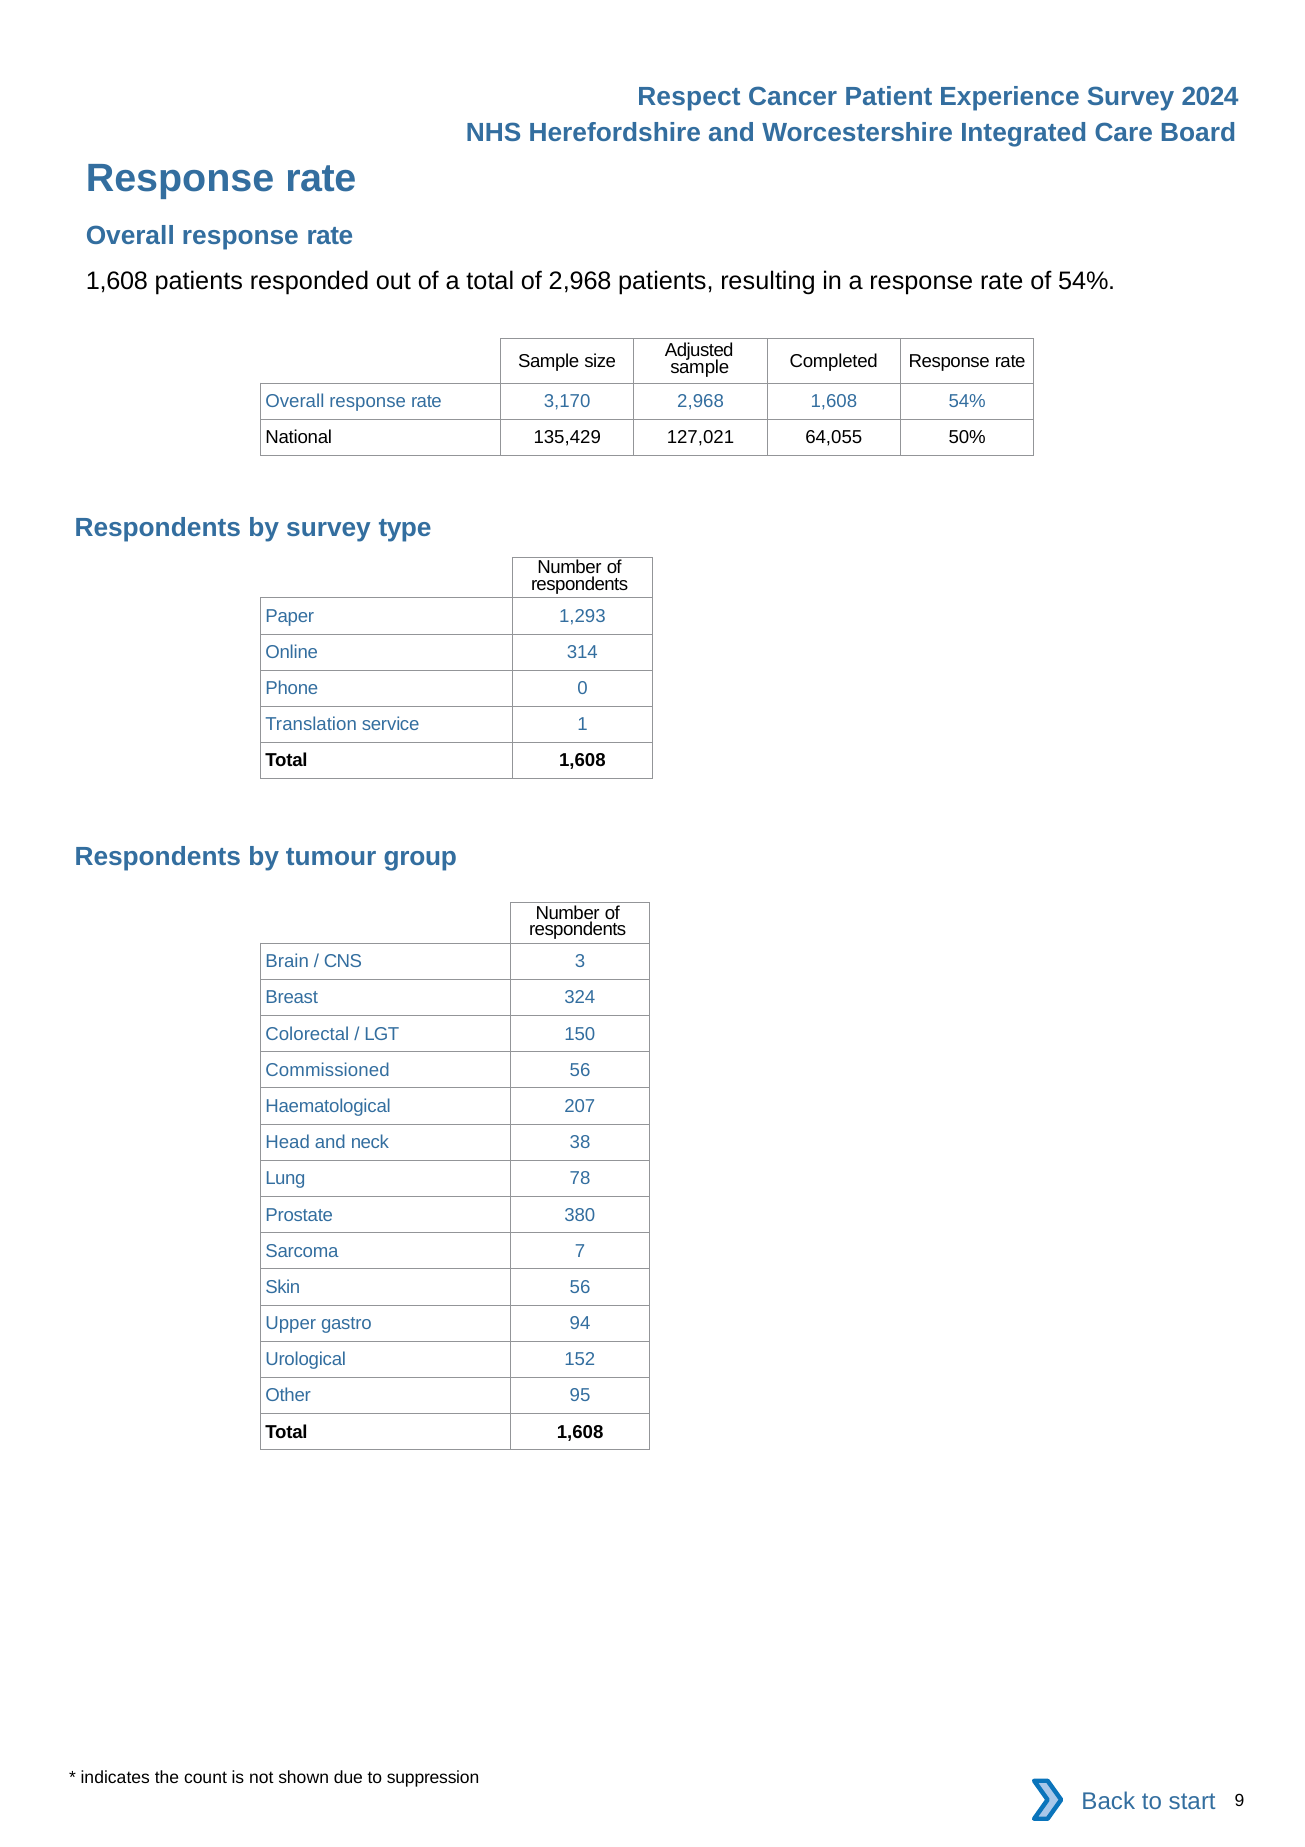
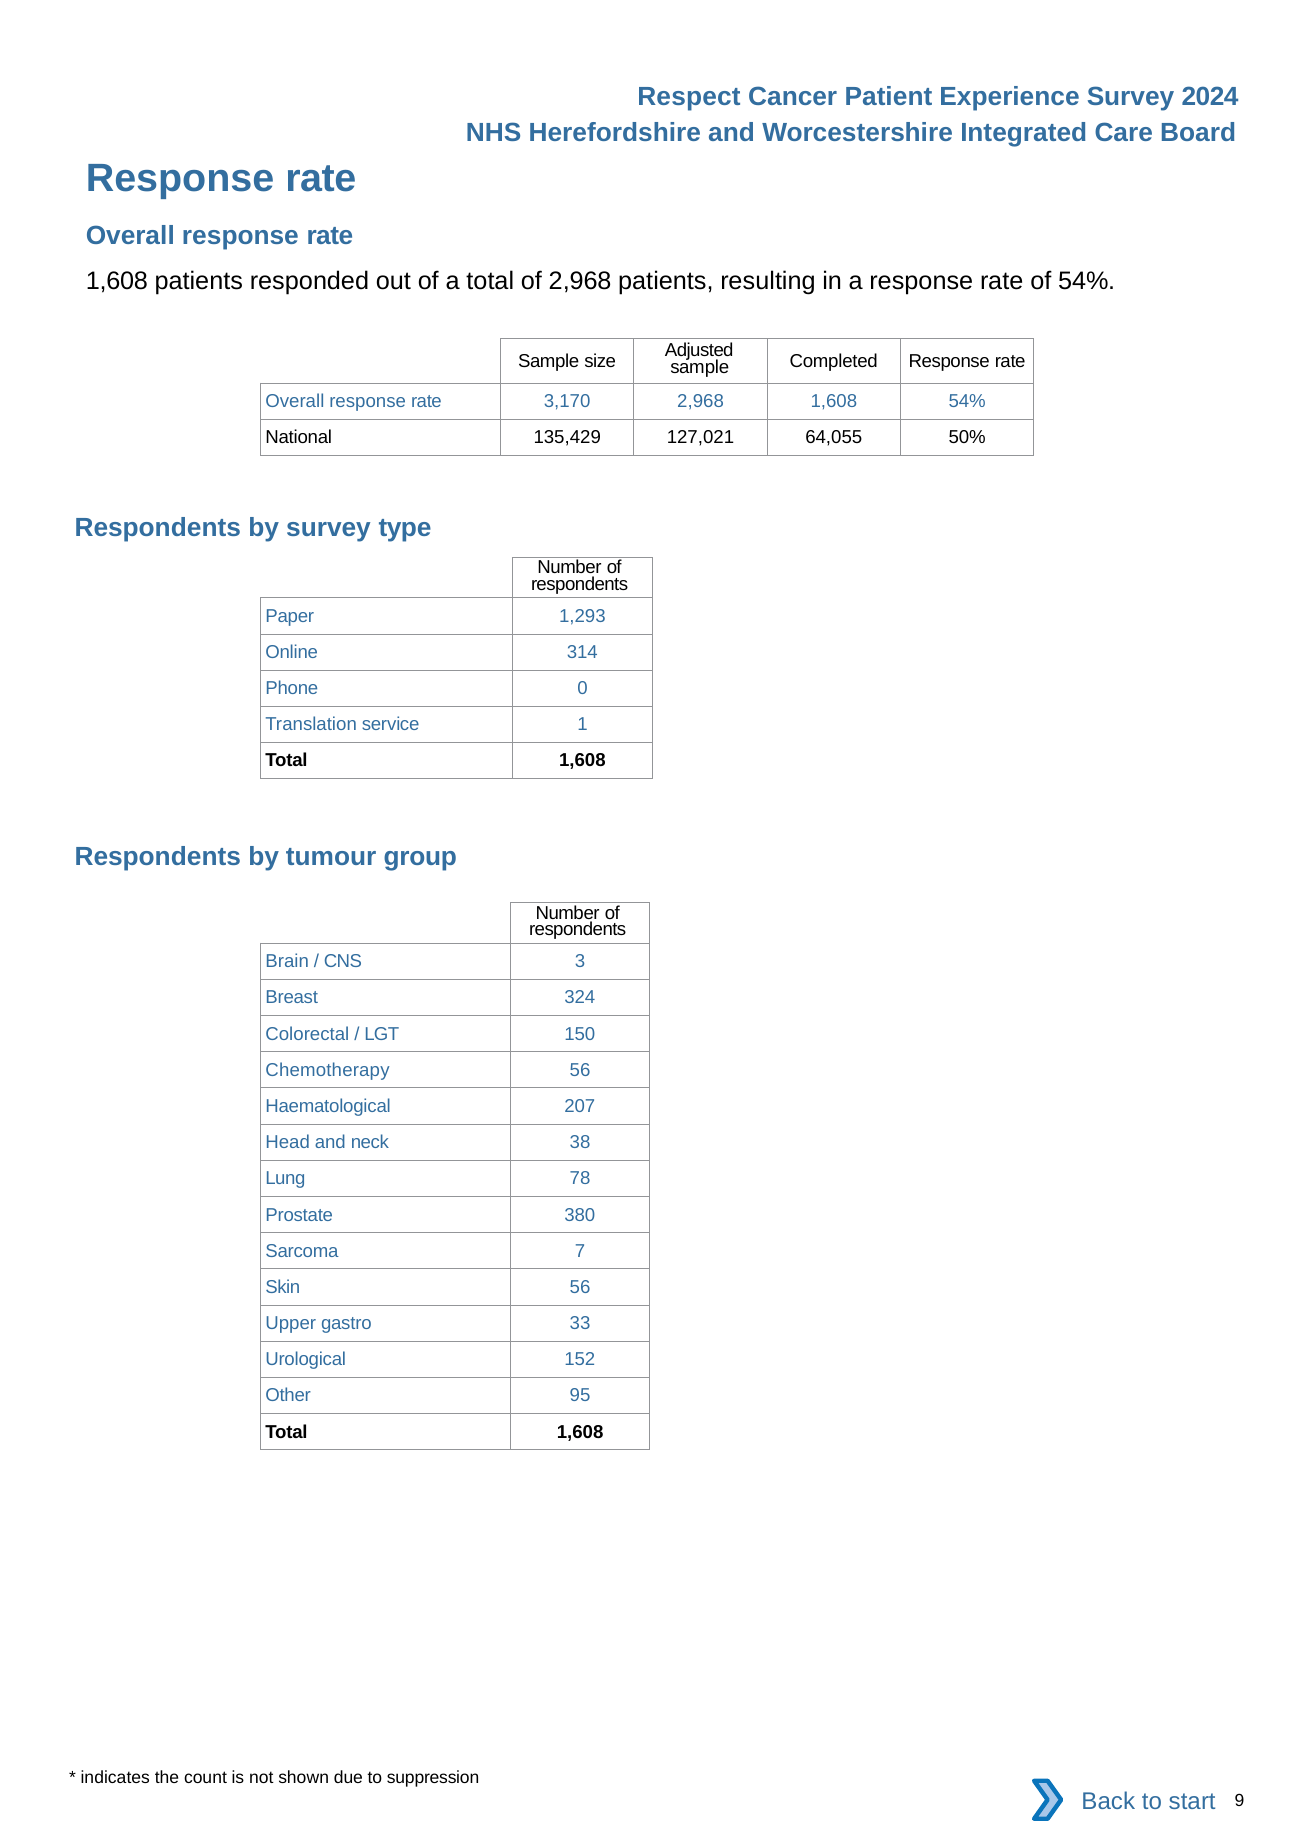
Commissioned: Commissioned -> Chemotherapy (328, 1070)
94: 94 -> 33 (580, 1323)
